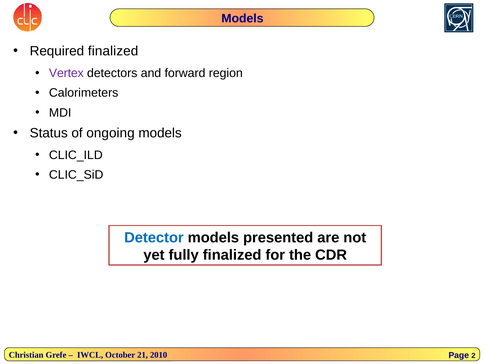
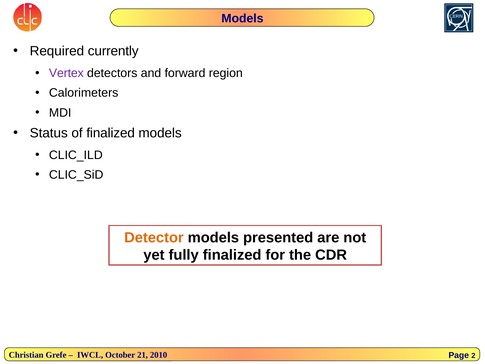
Required finalized: finalized -> currently (113, 51)
of ongoing: ongoing -> finalized (111, 133)
Detector colour: blue -> orange (154, 238)
